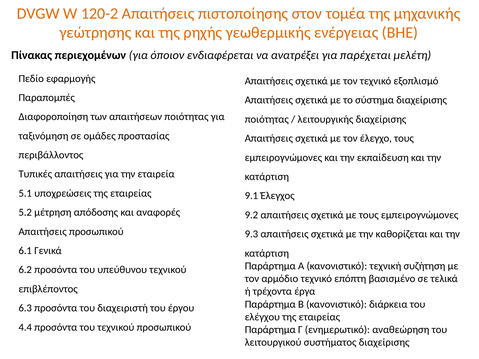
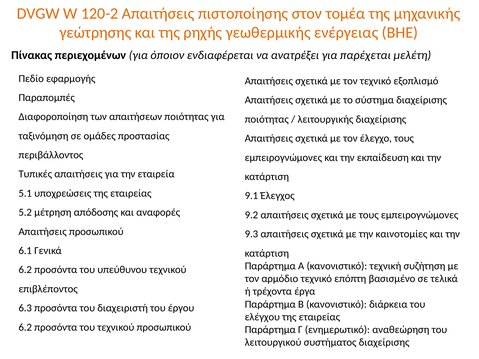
καθορίζεται: καθορίζεται -> καινοτομίες (401, 234)
4.4: 4.4 -> 6.2 (25, 327)
